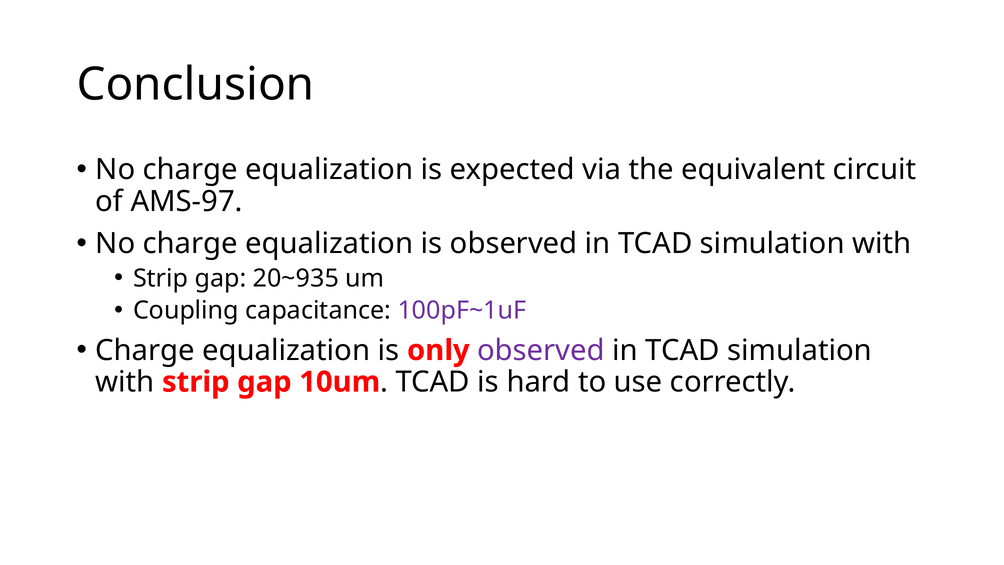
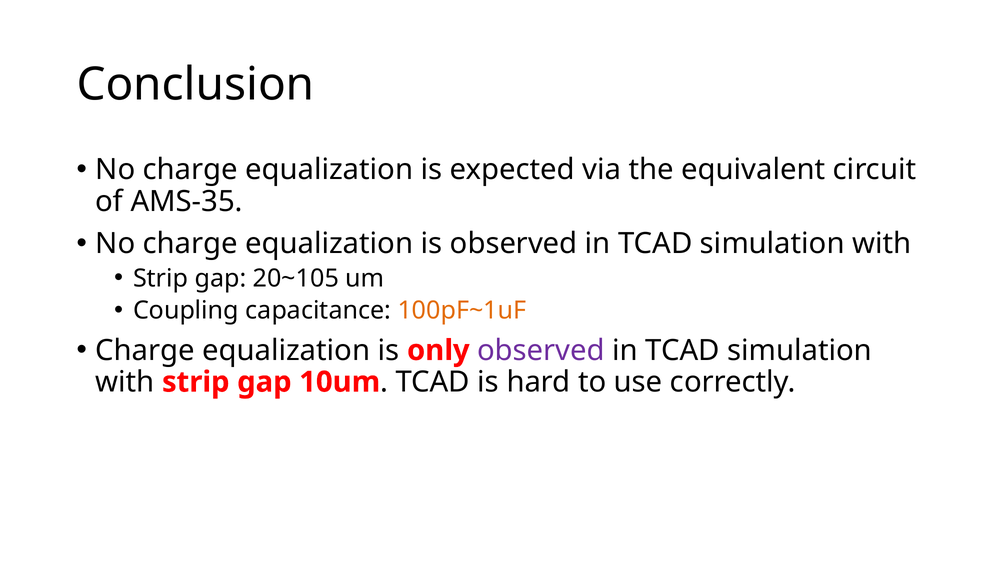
AMS-97: AMS-97 -> AMS-35 (187, 201)
20~935: 20~935 -> 20~105 (296, 278)
100pF~1uF colour: purple -> orange (462, 310)
